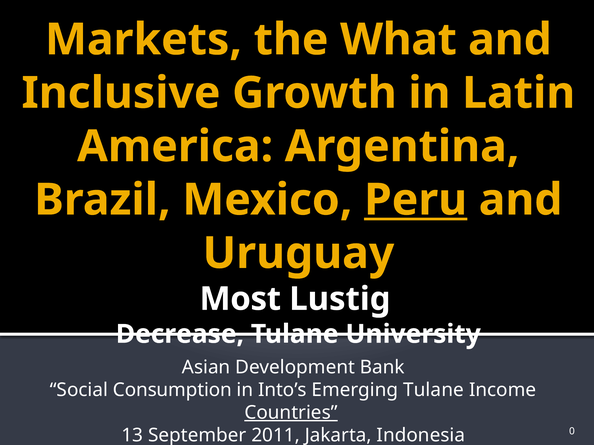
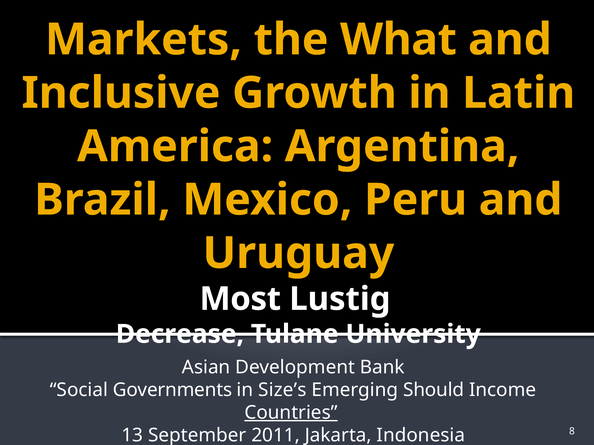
Peru underline: present -> none (416, 200)
Consumption: Consumption -> Governments (172, 390)
Into’s: Into’s -> Size’s (282, 390)
Emerging Tulane: Tulane -> Should (434, 390)
0: 0 -> 8 (572, 432)
